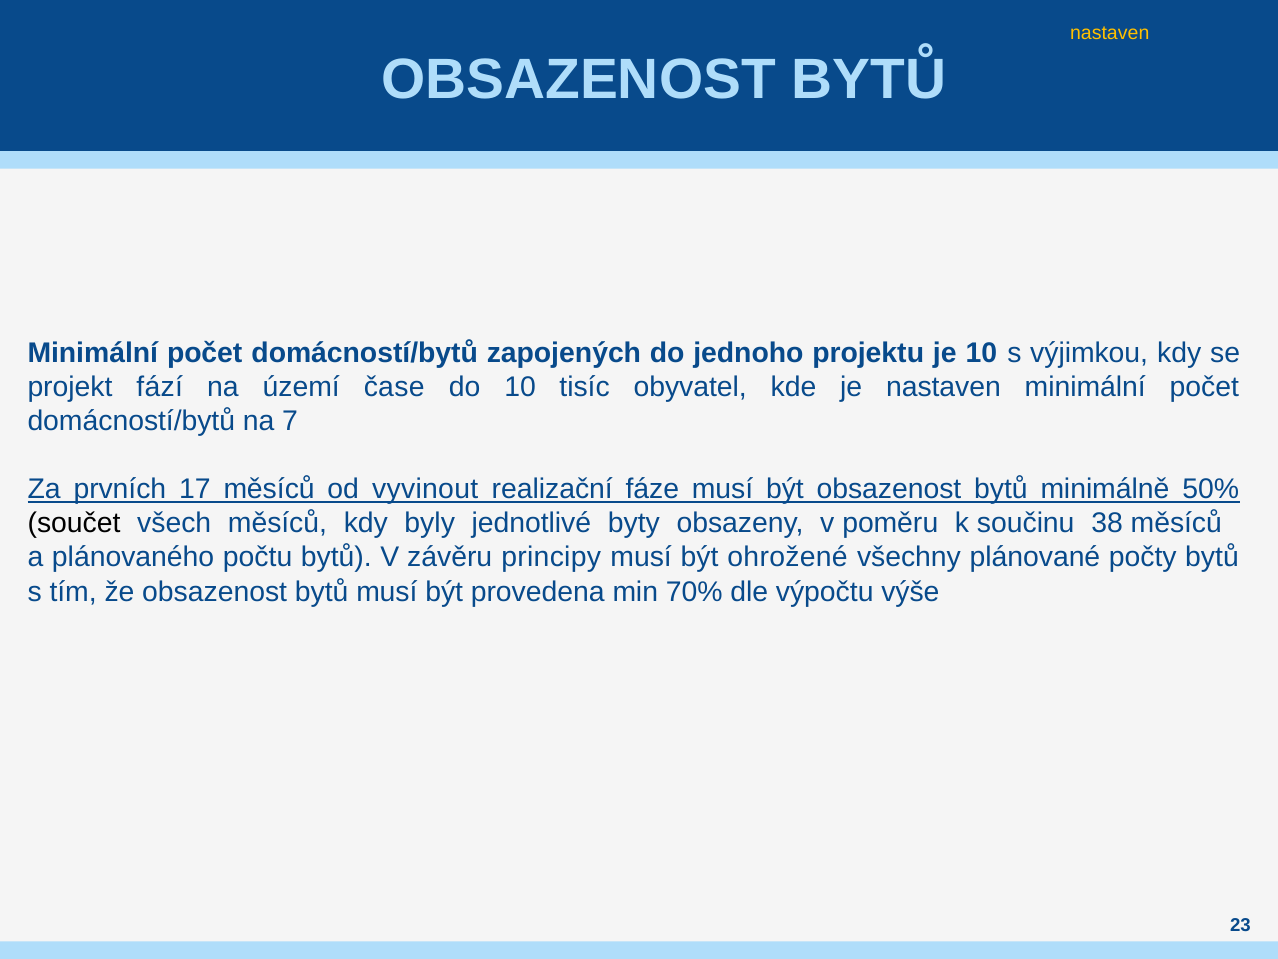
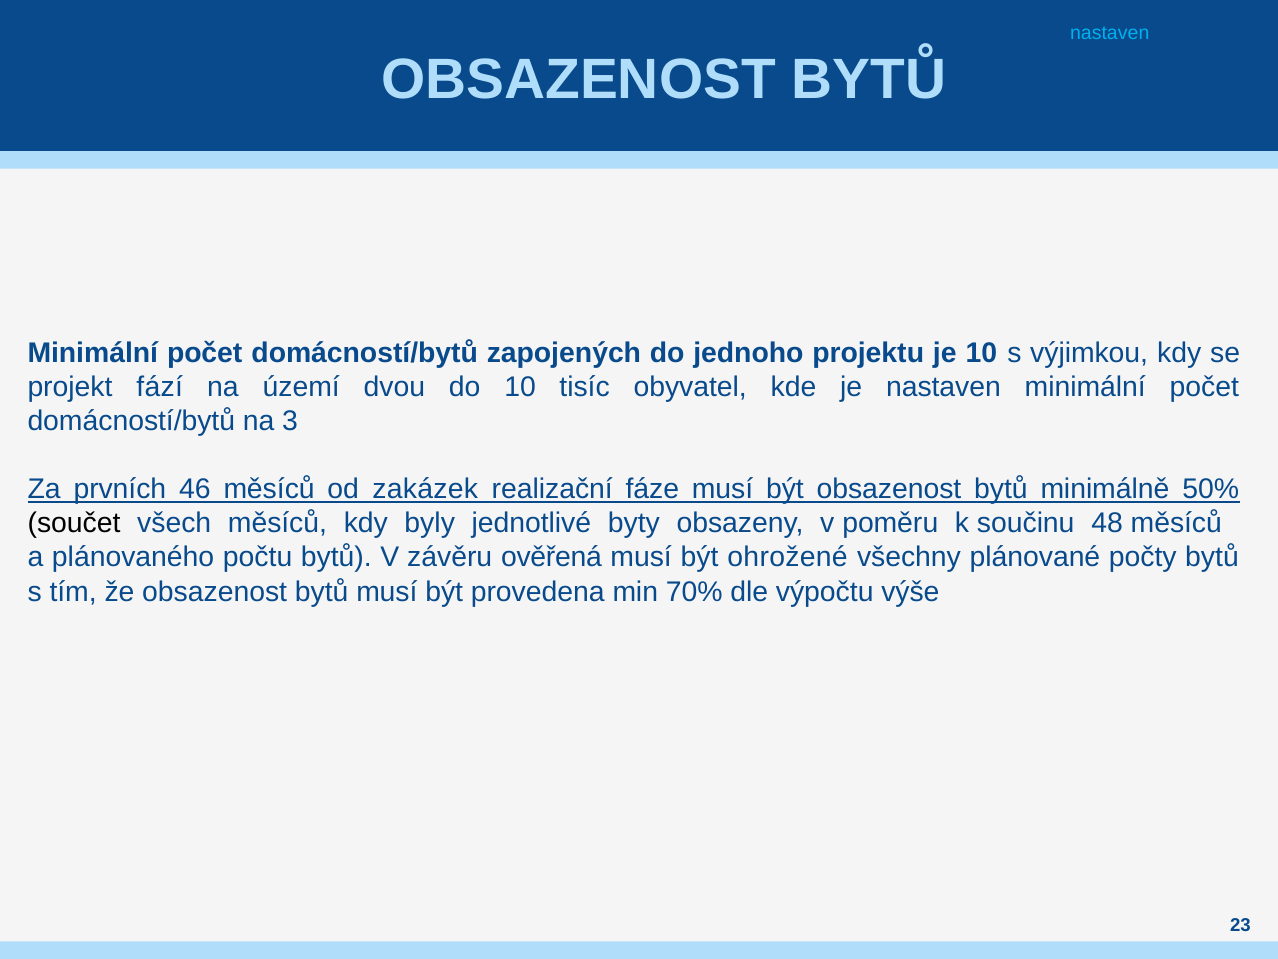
nastaven colour: yellow -> light blue (1110, 33)
čase: čase -> dvou (394, 387)
7: 7 -> 3 (290, 421)
17: 17 -> 46 (195, 489)
vyvinout: vyvinout -> zakázek (425, 489)
38: 38 -> 48 (1107, 523)
principy: principy -> ověřená (551, 557)
